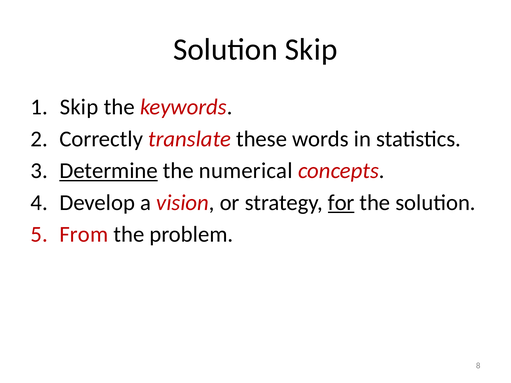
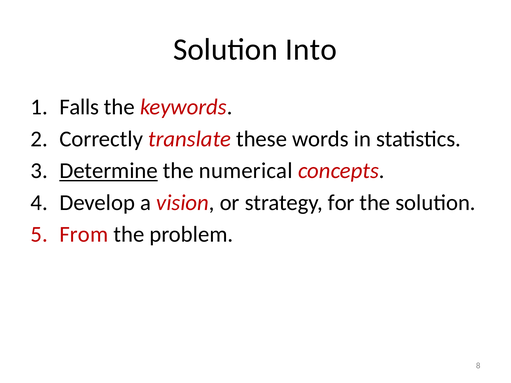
Solution Skip: Skip -> Into (311, 49)
Skip: Skip -> Falls (79, 107)
for underline: present -> none (341, 203)
